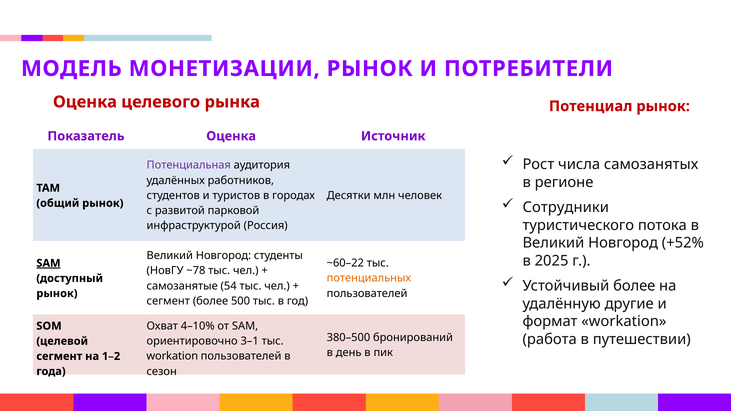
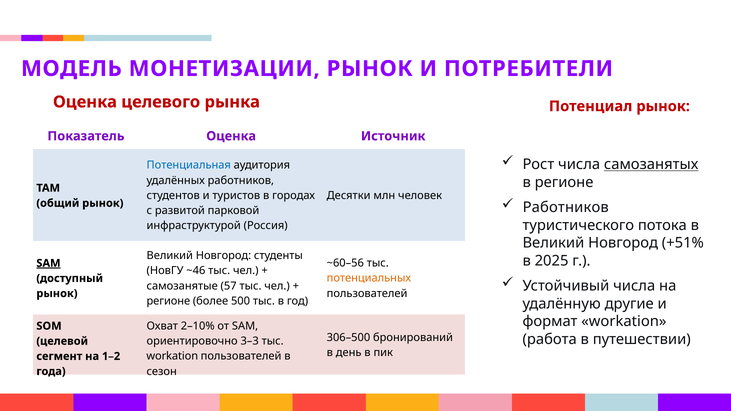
самозанятых underline: none -> present (651, 164)
Потенциальная colour: purple -> blue (189, 165)
Сотрудники: Сотрудники -> Работников (566, 208)
+52%: +52% -> +51% (683, 243)
~60–22: ~60–22 -> ~60–56 (345, 263)
~78: ~78 -> ~46 (196, 271)
Устойчивый более: более -> числа (634, 286)
54: 54 -> 57 (229, 286)
сегмент: сегмент -> регионе (168, 301)
4–10%: 4–10% -> 2–10% (198, 326)
380–500: 380–500 -> 306–500 (348, 338)
3–1: 3–1 -> 3–3 (250, 341)
